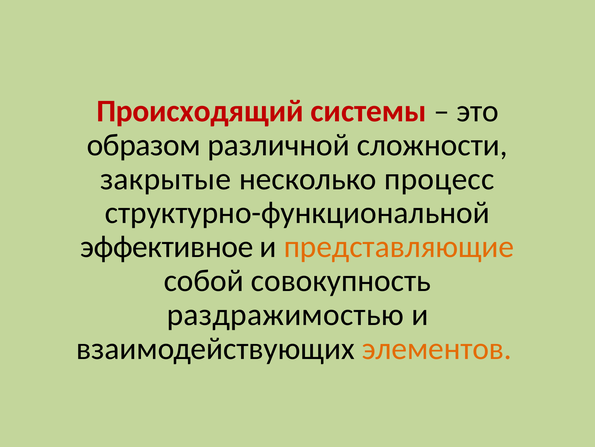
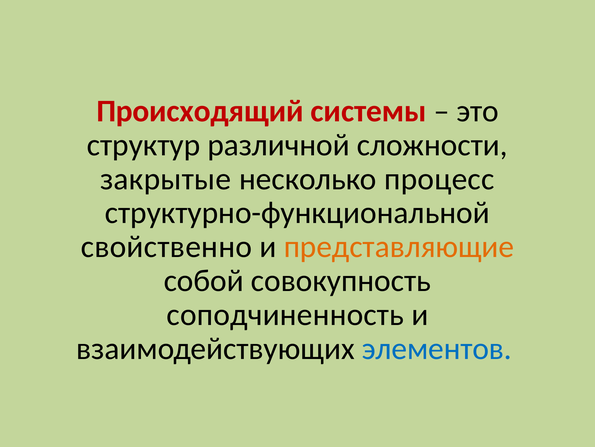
образом: образом -> структур (144, 145)
эффективное: эффективное -> свойственно (166, 246)
раздражимостью: раздражимостью -> соподчиненность (285, 314)
элементов colour: orange -> blue (437, 348)
